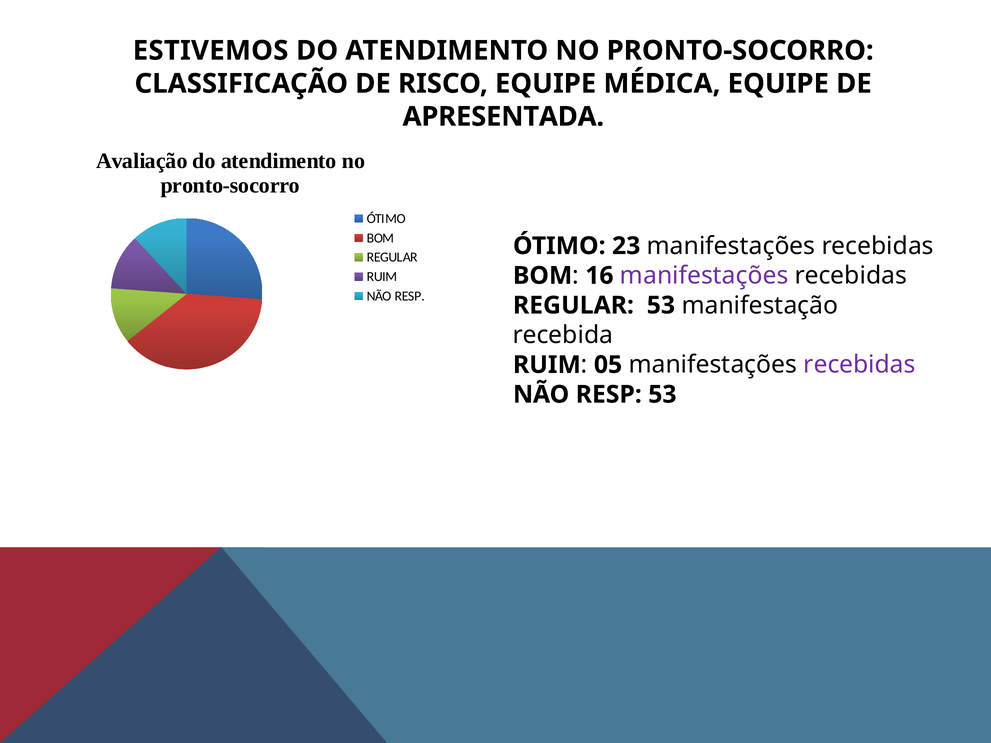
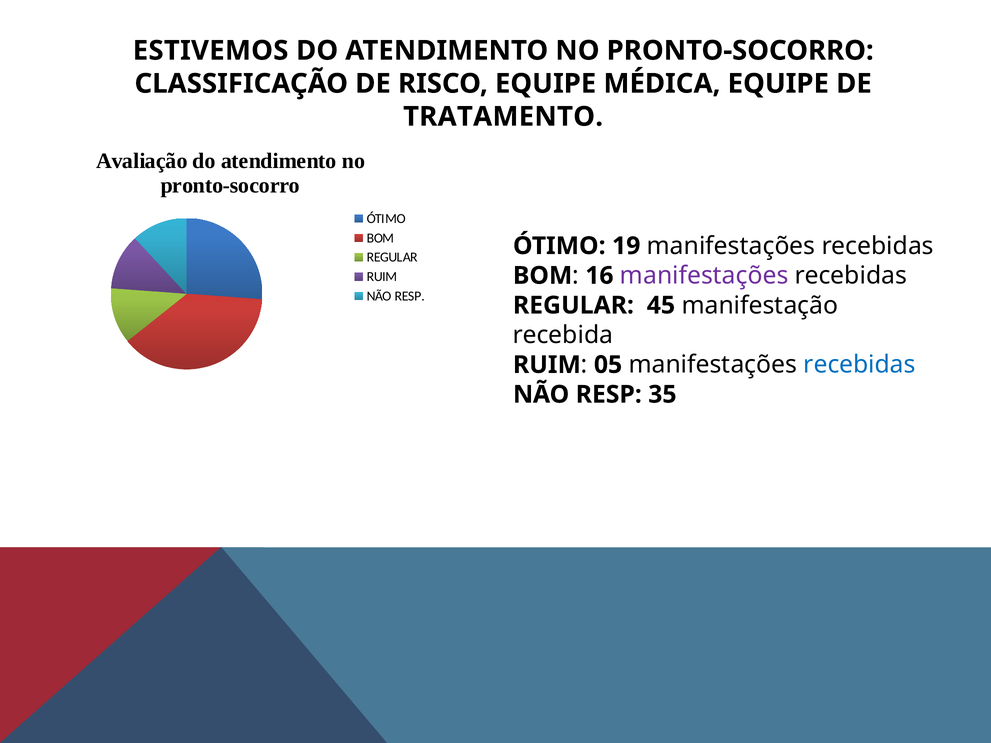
APRESENTADA: APRESENTADA -> TRATAMENTO (503, 117)
23: 23 -> 19 (626, 246)
REGULAR 53: 53 -> 45 (661, 305)
recebidas colour: purple -> blue (860, 365)
RESP 53: 53 -> 35 (662, 395)
